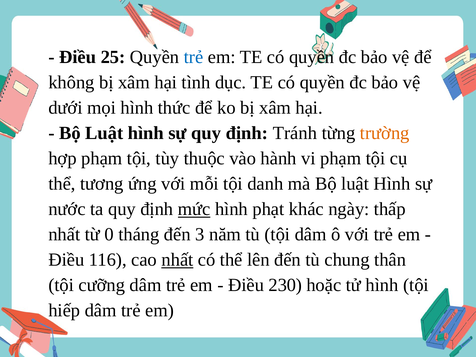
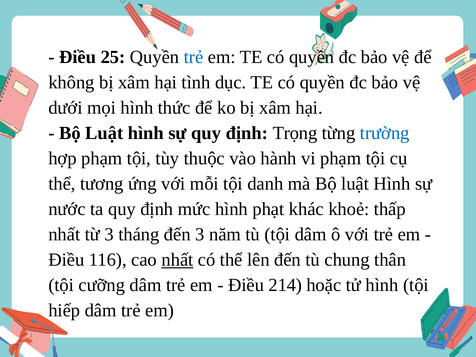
Tránh: Tránh -> Trọng (295, 133)
trường colour: orange -> blue (385, 133)
mức underline: present -> none (194, 209)
ngày: ngày -> khoẻ (349, 209)
từ 0: 0 -> 3 (109, 235)
230: 230 -> 214 (285, 285)
